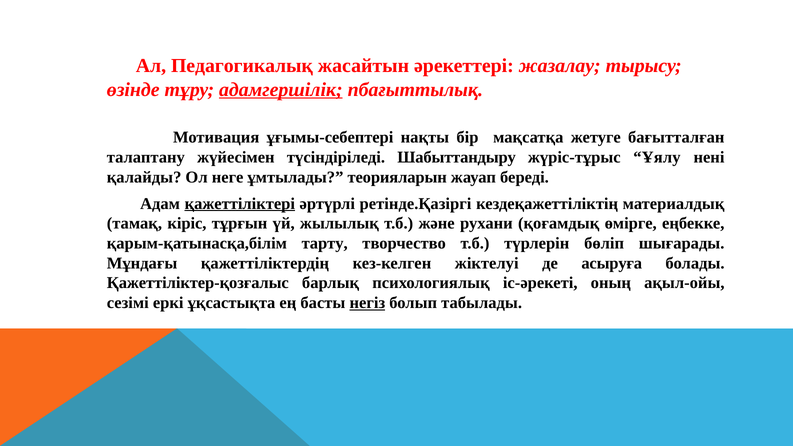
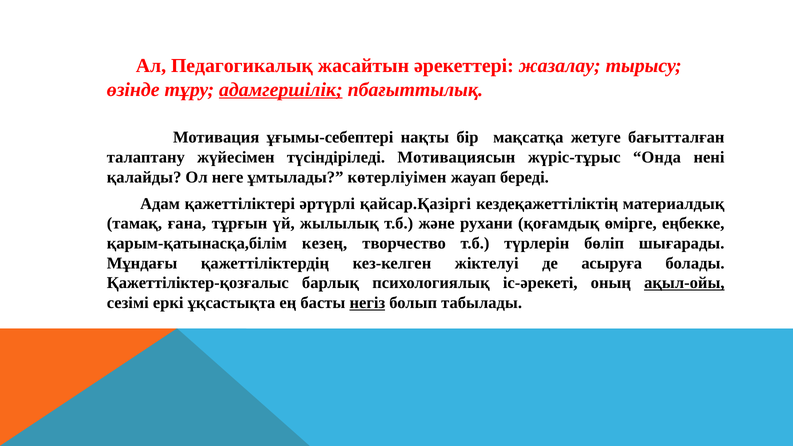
Шабыттандыру: Шабыттандыру -> Мотивациясын (456, 157)
Ұялу: Ұялу -> Онда (657, 157)
теорияларын: теорияларын -> көтерліуімен (397, 177)
қажеттiлiктерi underline: present -> none (240, 204)
ретiнде.Қазiргi: ретiнде.Қазiргi -> қайсар.Қазiргi (415, 204)
кіріс: кіріс -> ғана (187, 223)
тарту: тарту -> кезең (325, 243)
ақыл-ойы underline: none -> present (684, 283)
